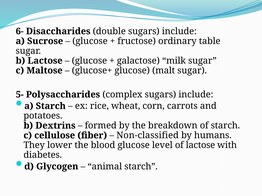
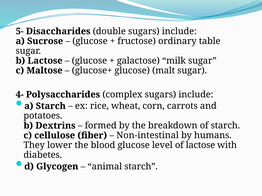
6-: 6- -> 5- (20, 31)
5-: 5- -> 4- (20, 95)
Non-classified: Non-classified -> Non-intestinal (148, 136)
